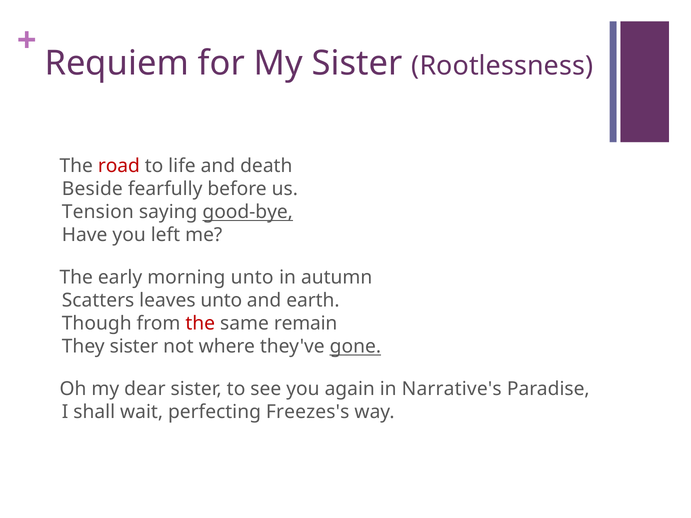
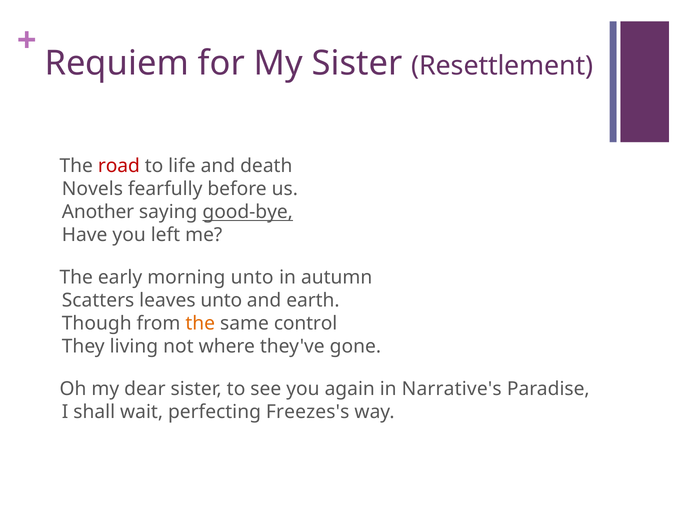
Rootlessness: Rootlessness -> Resettlement (502, 66)
Beside: Beside -> Novels (92, 189)
Tension: Tension -> Another (98, 212)
the colour: red -> orange (200, 324)
remain: remain -> control (306, 324)
They sister: sister -> living (134, 347)
gone underline: present -> none (355, 347)
